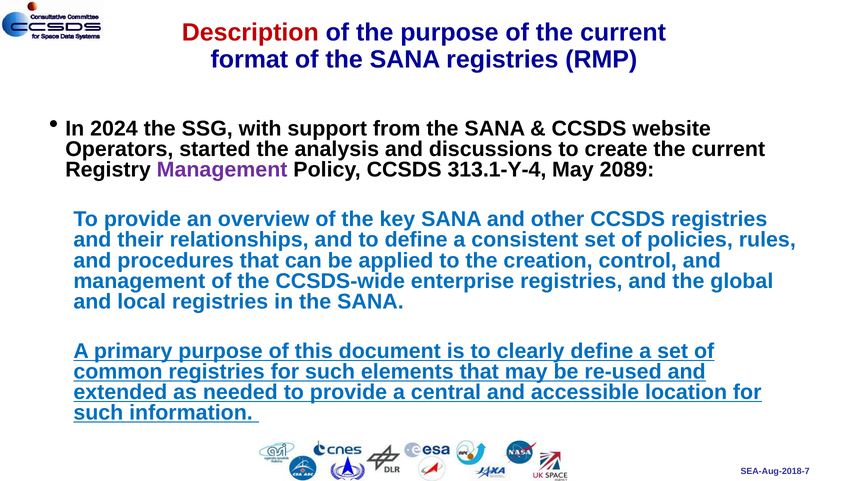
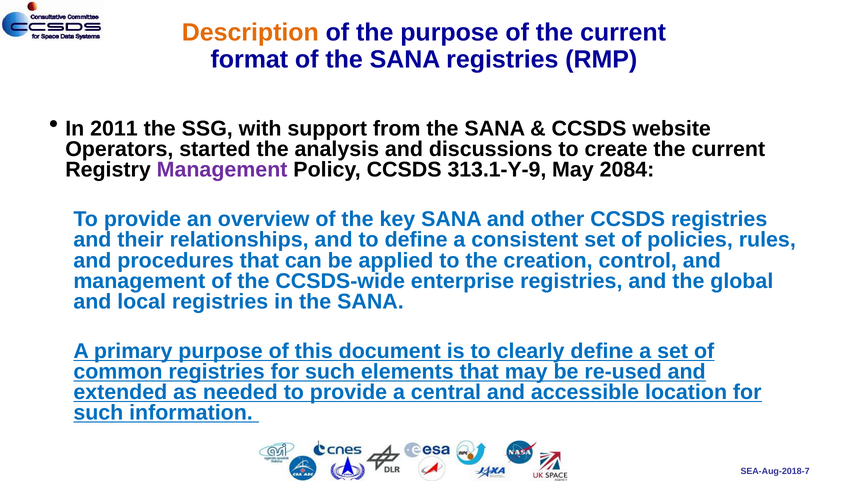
Description colour: red -> orange (250, 33)
2024: 2024 -> 2011 (114, 129)
313.1-Y-4: 313.1-Y-4 -> 313.1-Y-9 (497, 170)
2089: 2089 -> 2084 (627, 170)
